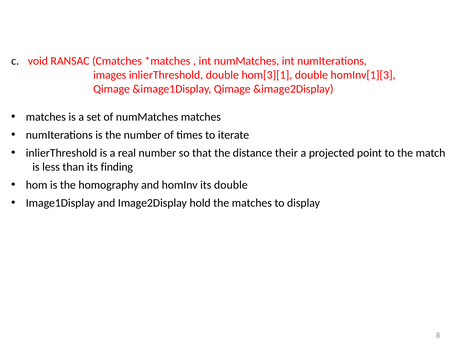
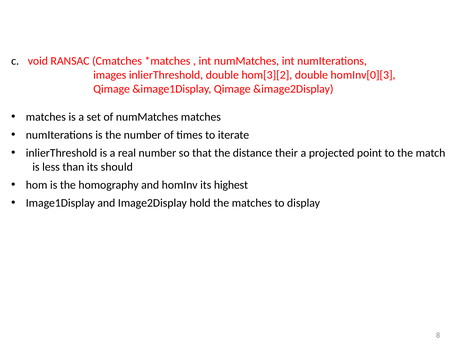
hom[3][1: hom[3][1 -> hom[3][2 (267, 75)
homInv[1][3: homInv[1][3 -> homInv[0][3 (363, 75)
finding: finding -> should (117, 167)
its double: double -> highest (231, 185)
